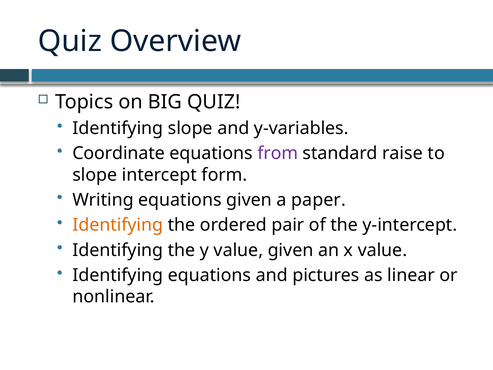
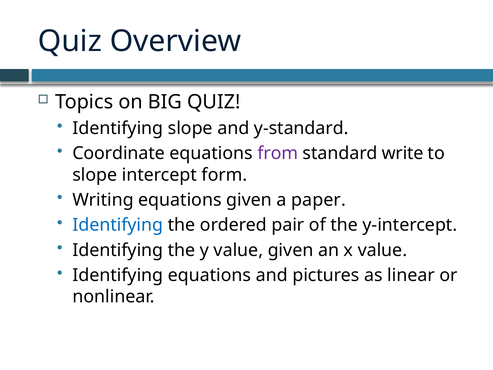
y-variables: y-variables -> y-standard (301, 128)
raise: raise -> write (403, 153)
Identifying colour: orange -> blue (118, 225)
